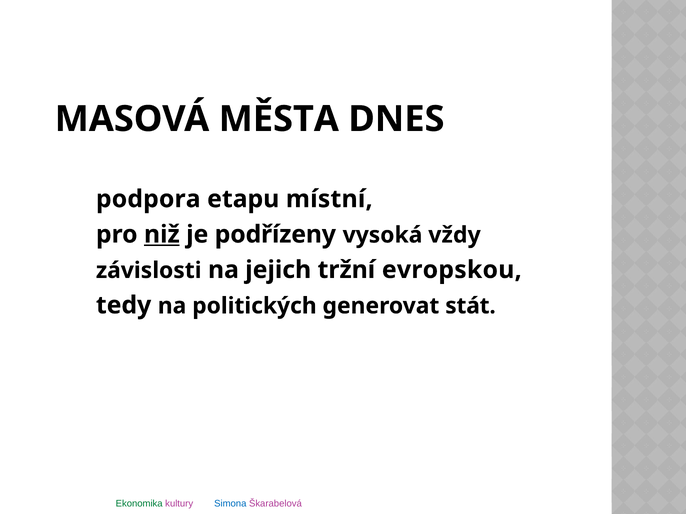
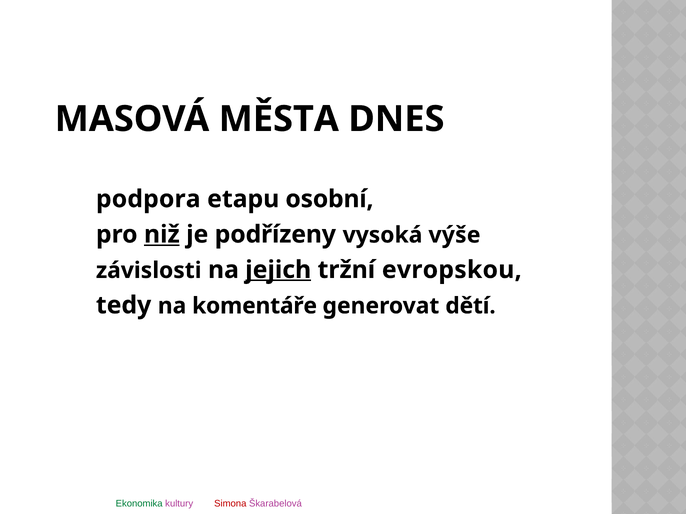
místní: místní -> osobní (329, 199)
vždy: vždy -> výše (454, 235)
jejich underline: none -> present (278, 270)
politických: politických -> komentáře (255, 306)
stát: stát -> dětí (471, 306)
Simona colour: blue -> red (230, 504)
